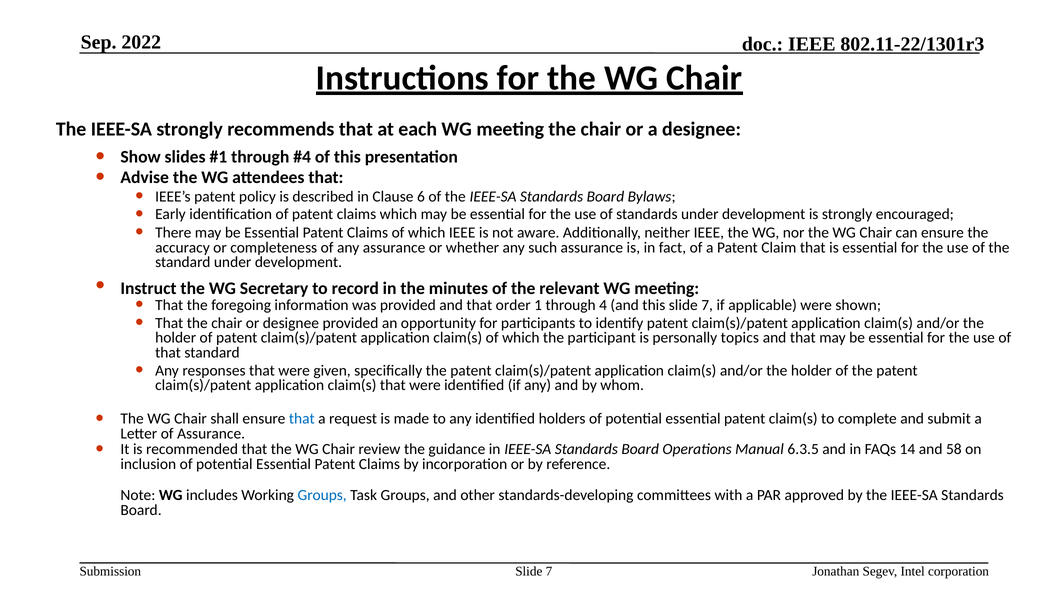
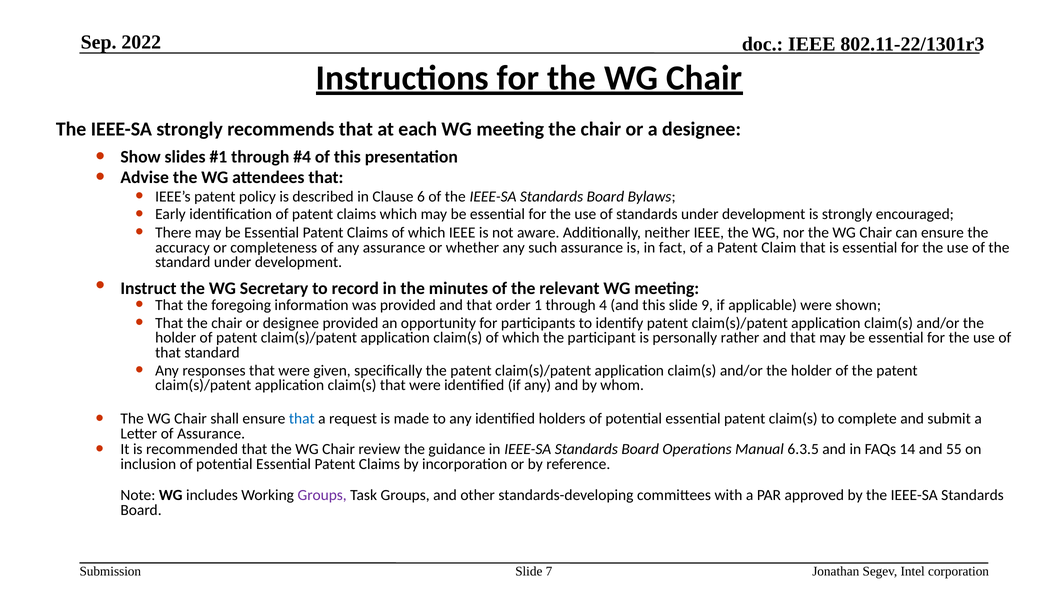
this slide 7: 7 -> 9 (707, 305)
topics: topics -> rather (740, 338)
58: 58 -> 55 (954, 449)
Groups colour: blue -> purple (322, 495)
